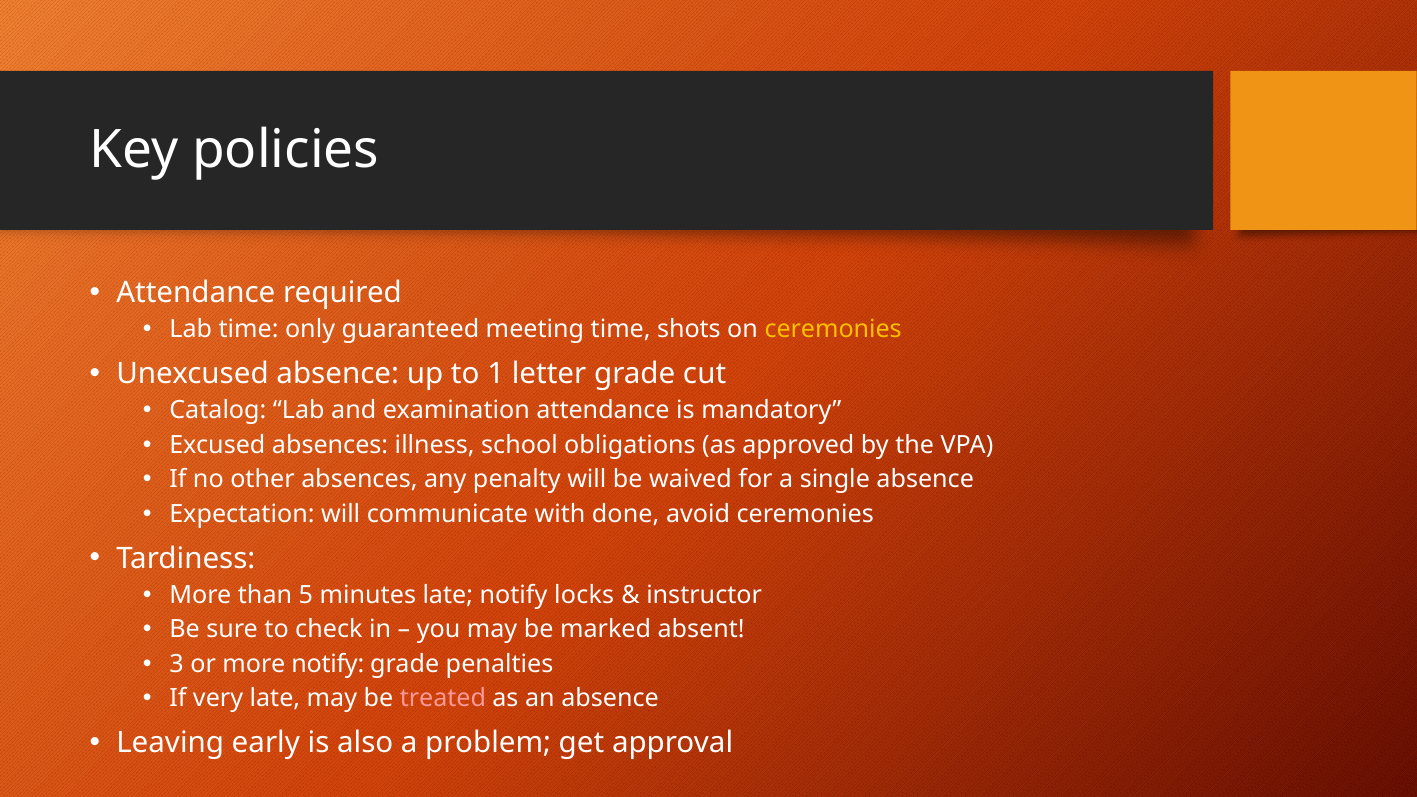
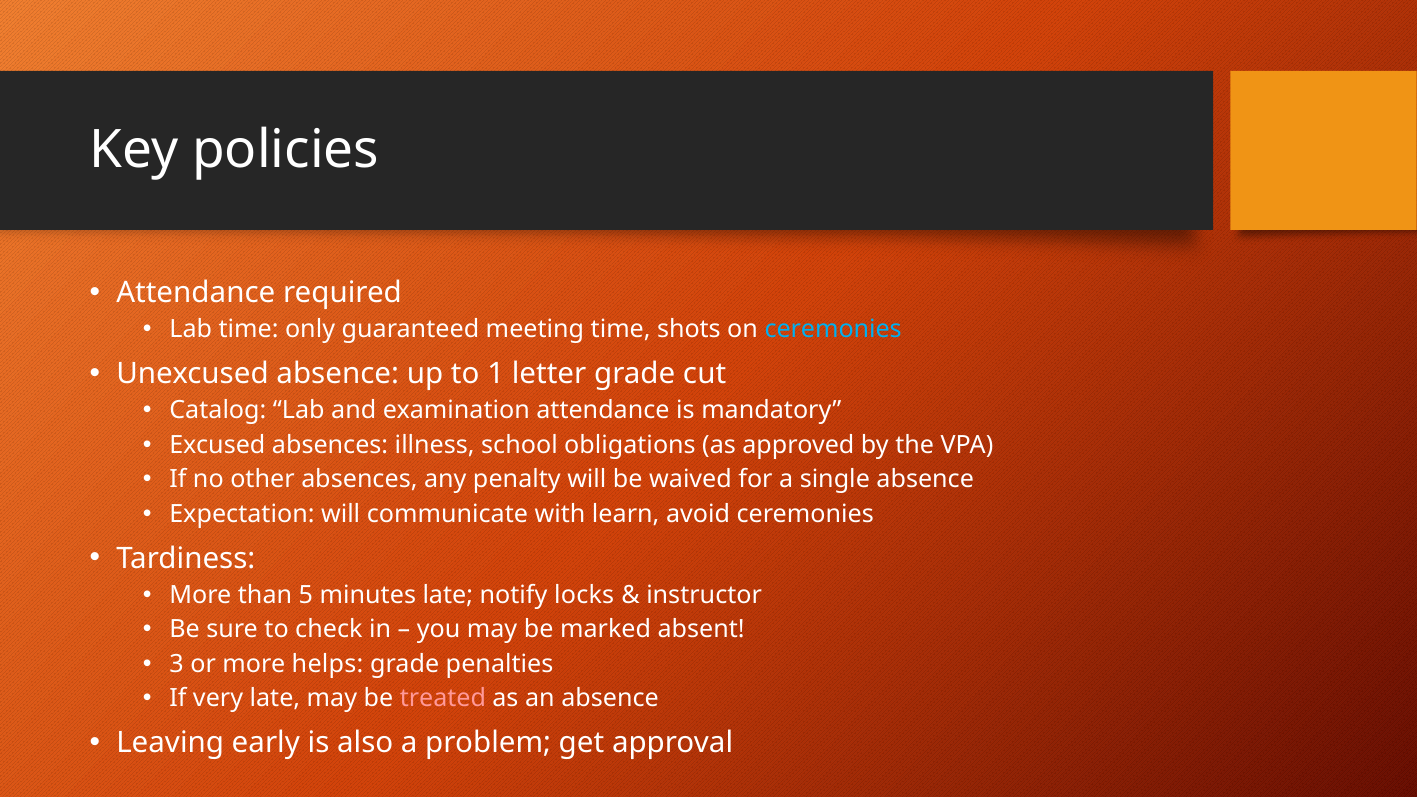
ceremonies colour: yellow -> light blue (833, 330)
done: done -> learn (626, 514)
more notify: notify -> helps (328, 664)
